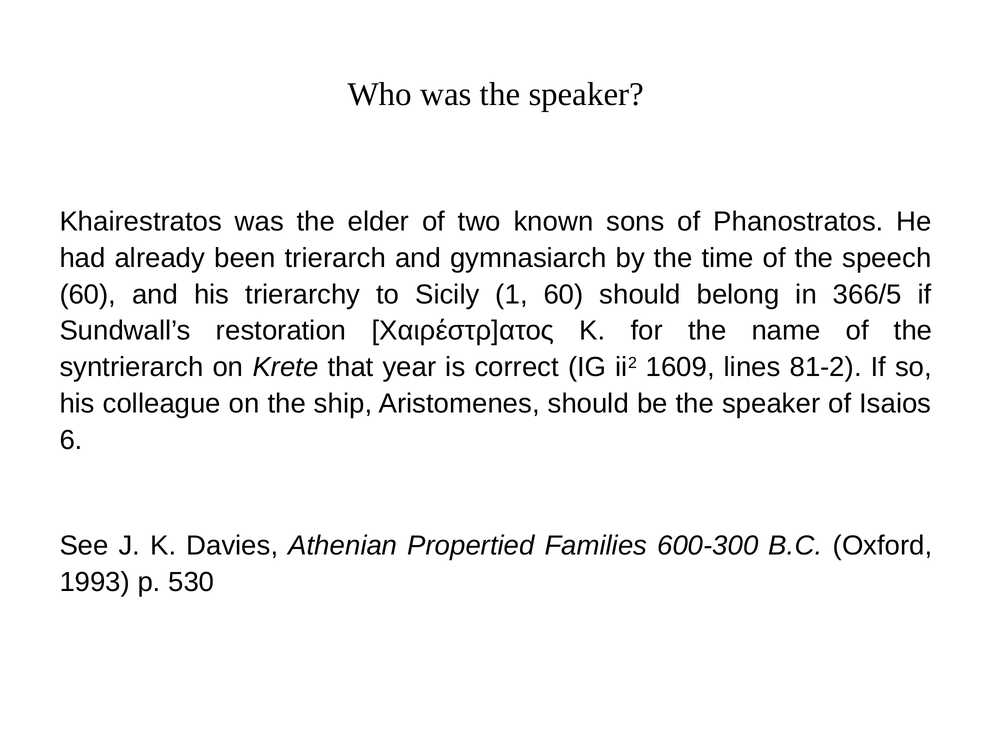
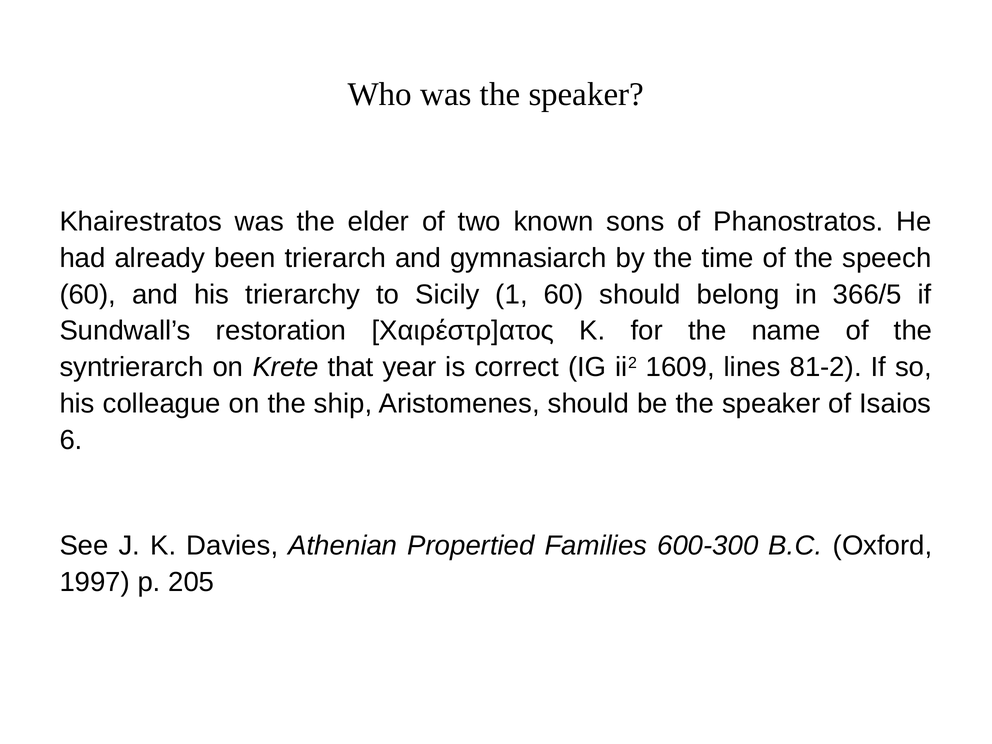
1993: 1993 -> 1997 (95, 582)
530: 530 -> 205 (191, 582)
